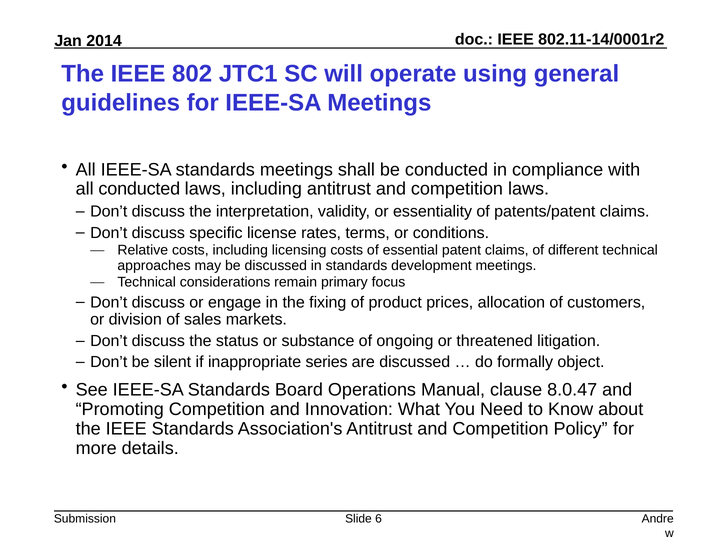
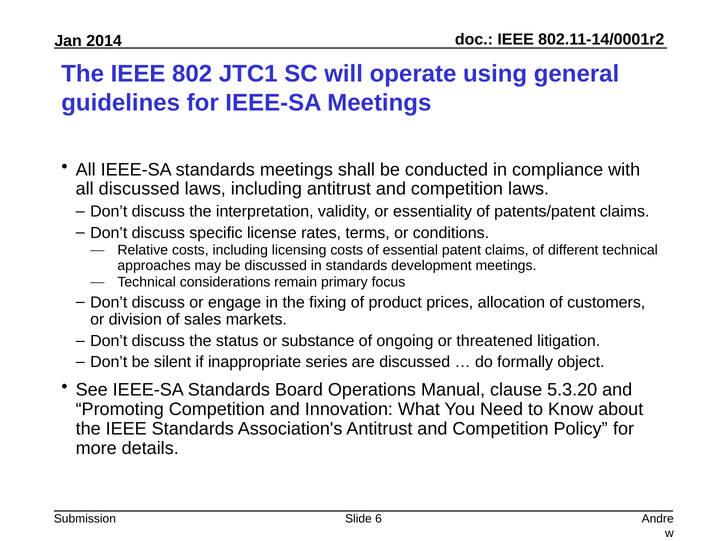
all conducted: conducted -> discussed (139, 189)
8.0.47: 8.0.47 -> 5.3.20 (572, 389)
